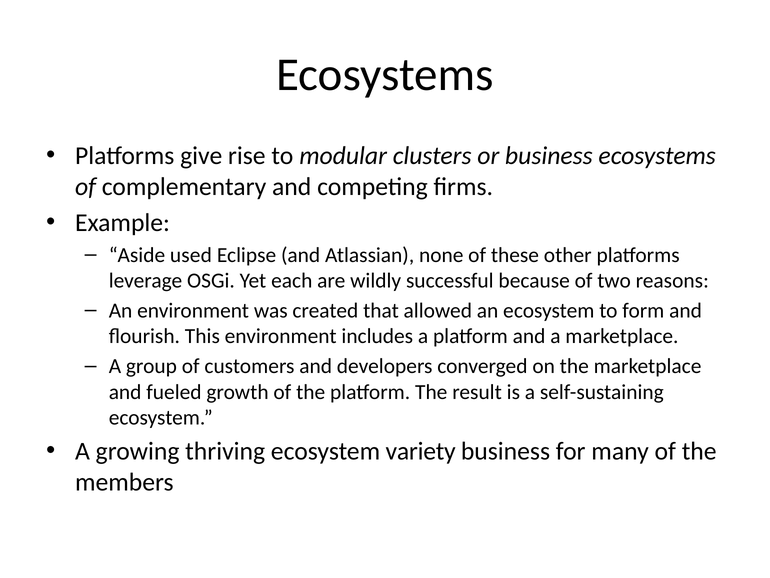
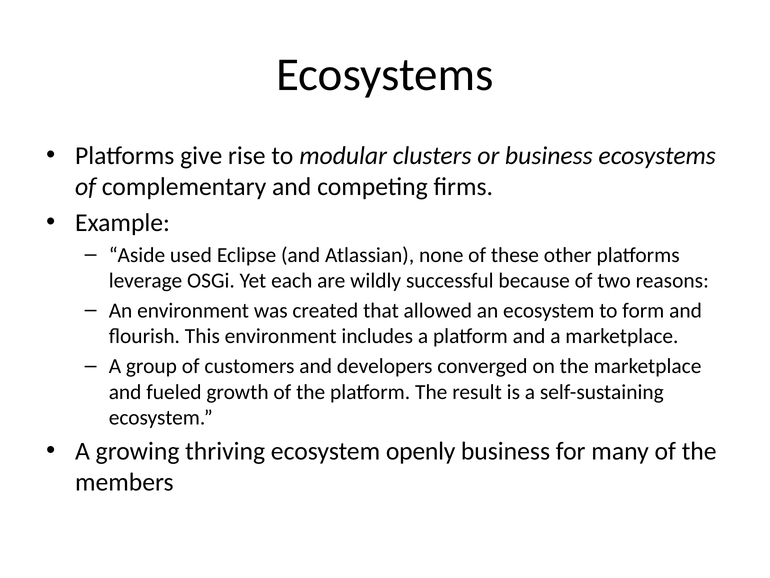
variety: variety -> openly (421, 451)
